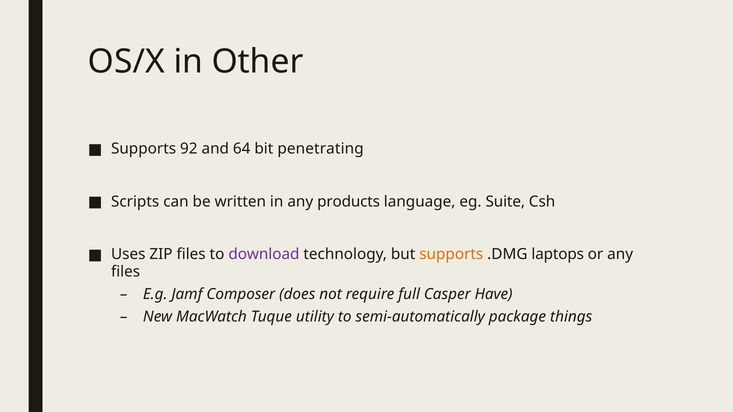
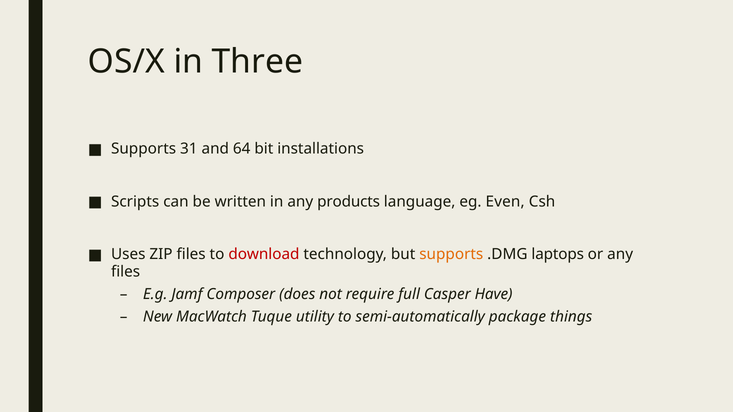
Other: Other -> Three (257, 62)
92: 92 -> 31 (189, 149)
penetrating: penetrating -> installations (321, 149)
Suite: Suite -> Even (505, 202)
download colour: purple -> red (264, 255)
